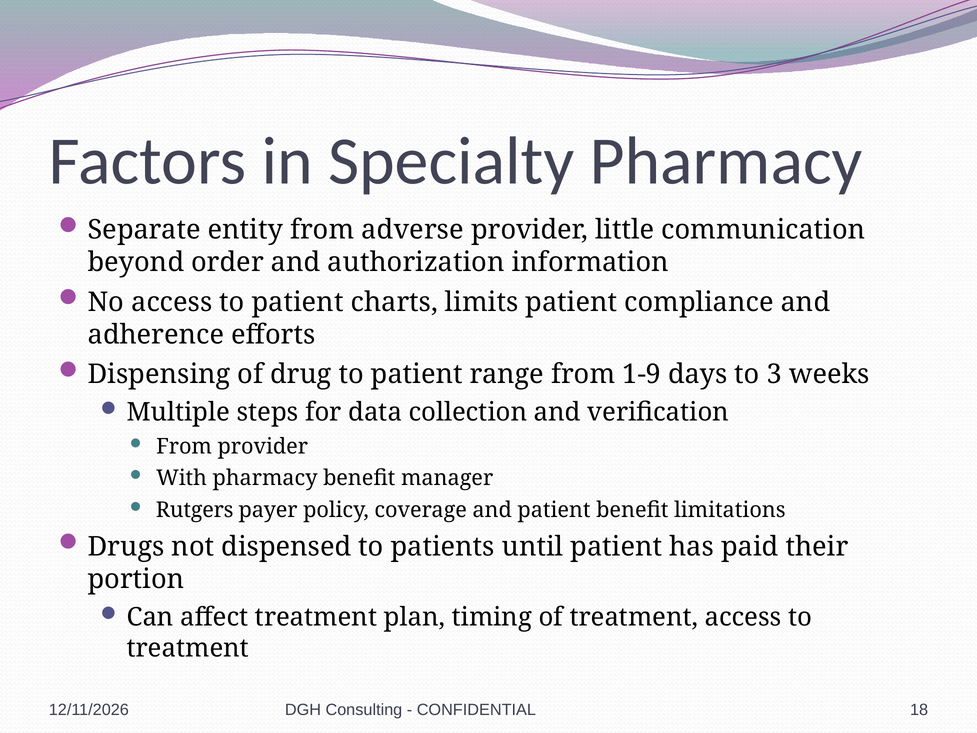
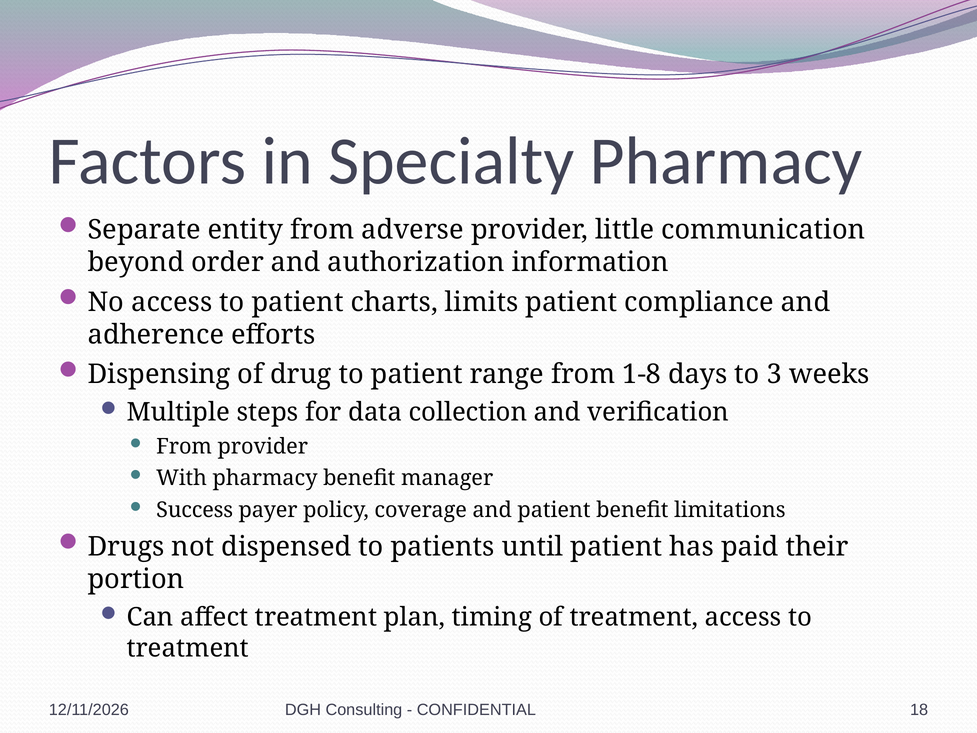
1-9: 1-9 -> 1-8 (642, 374)
Rutgers: Rutgers -> Success (195, 510)
